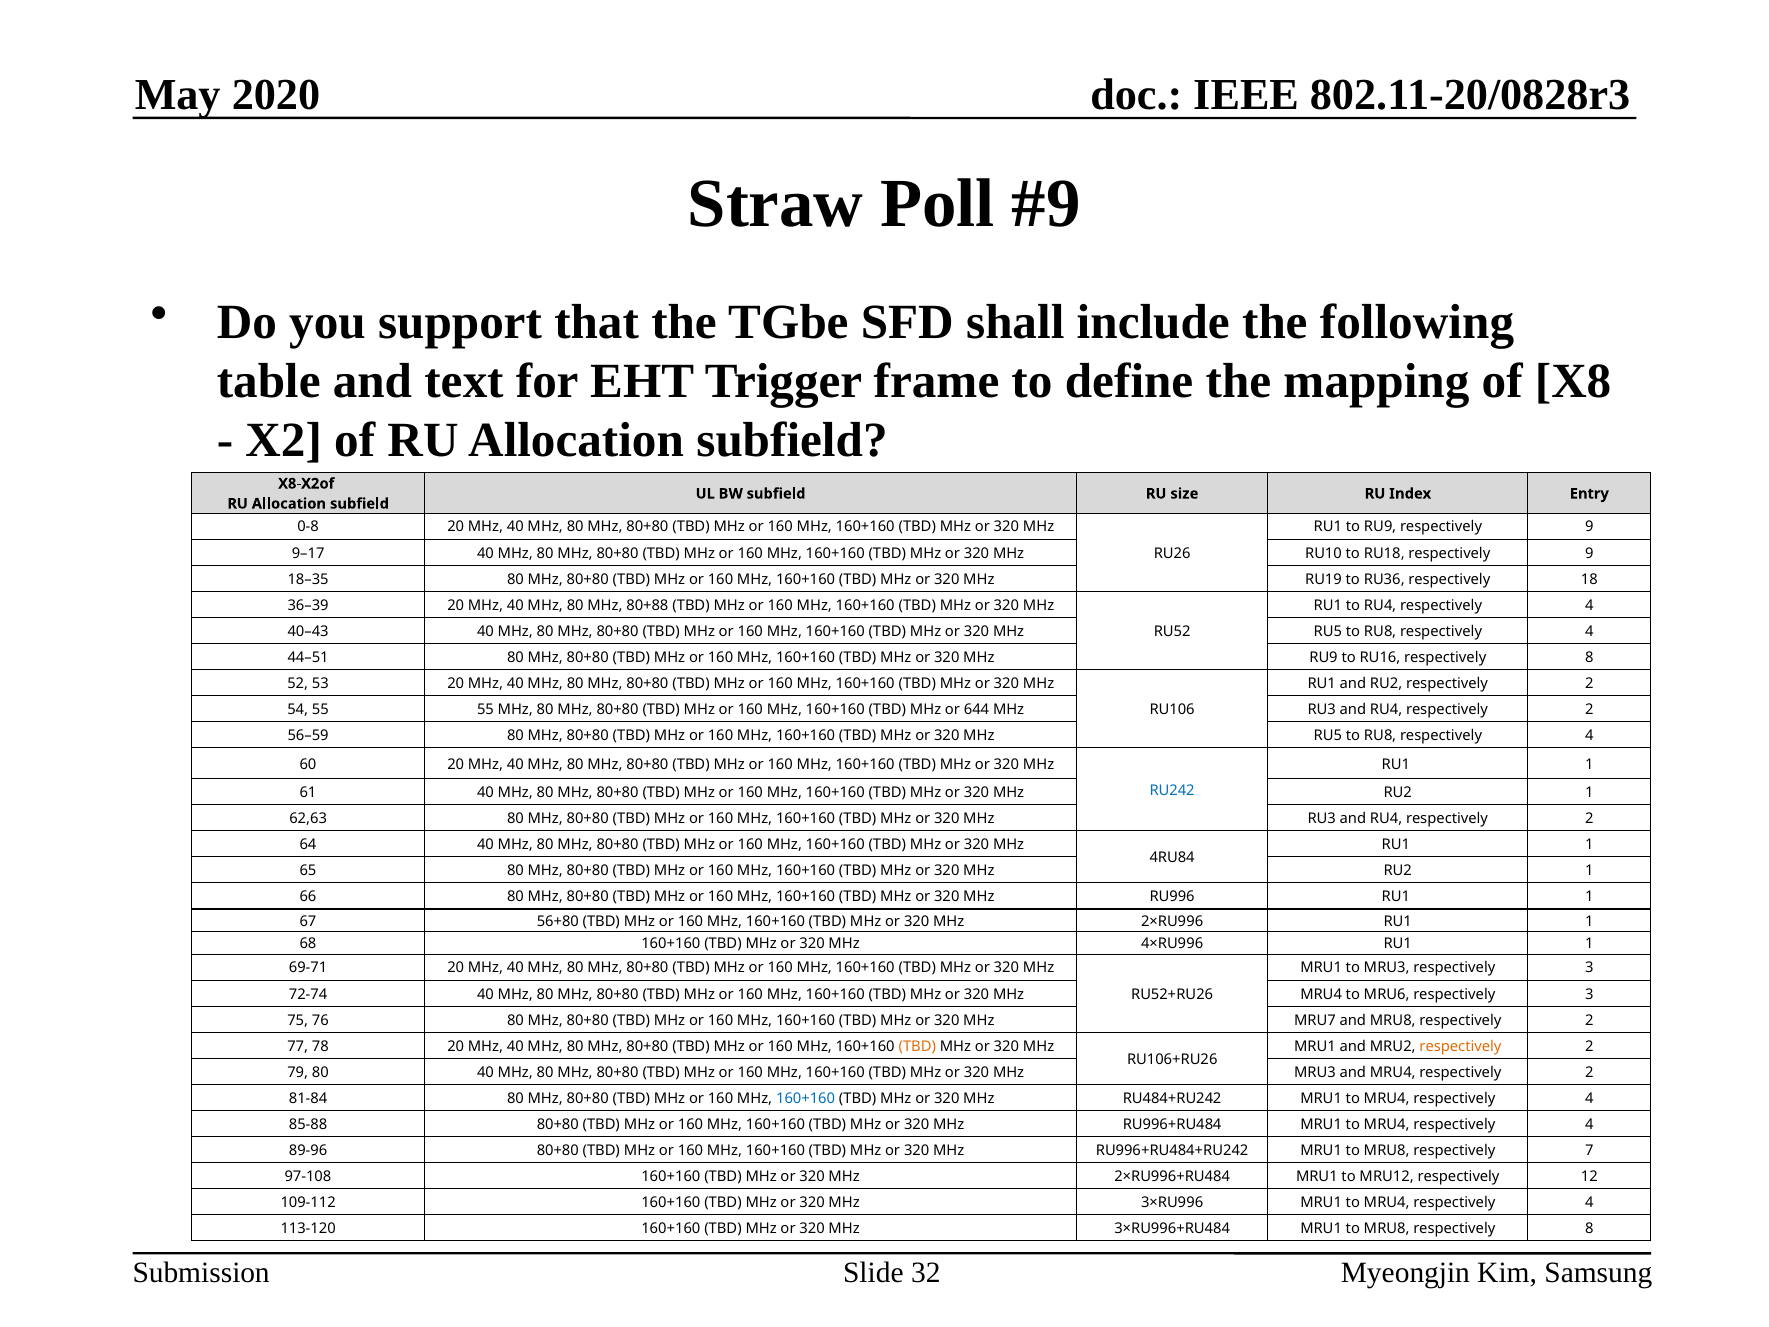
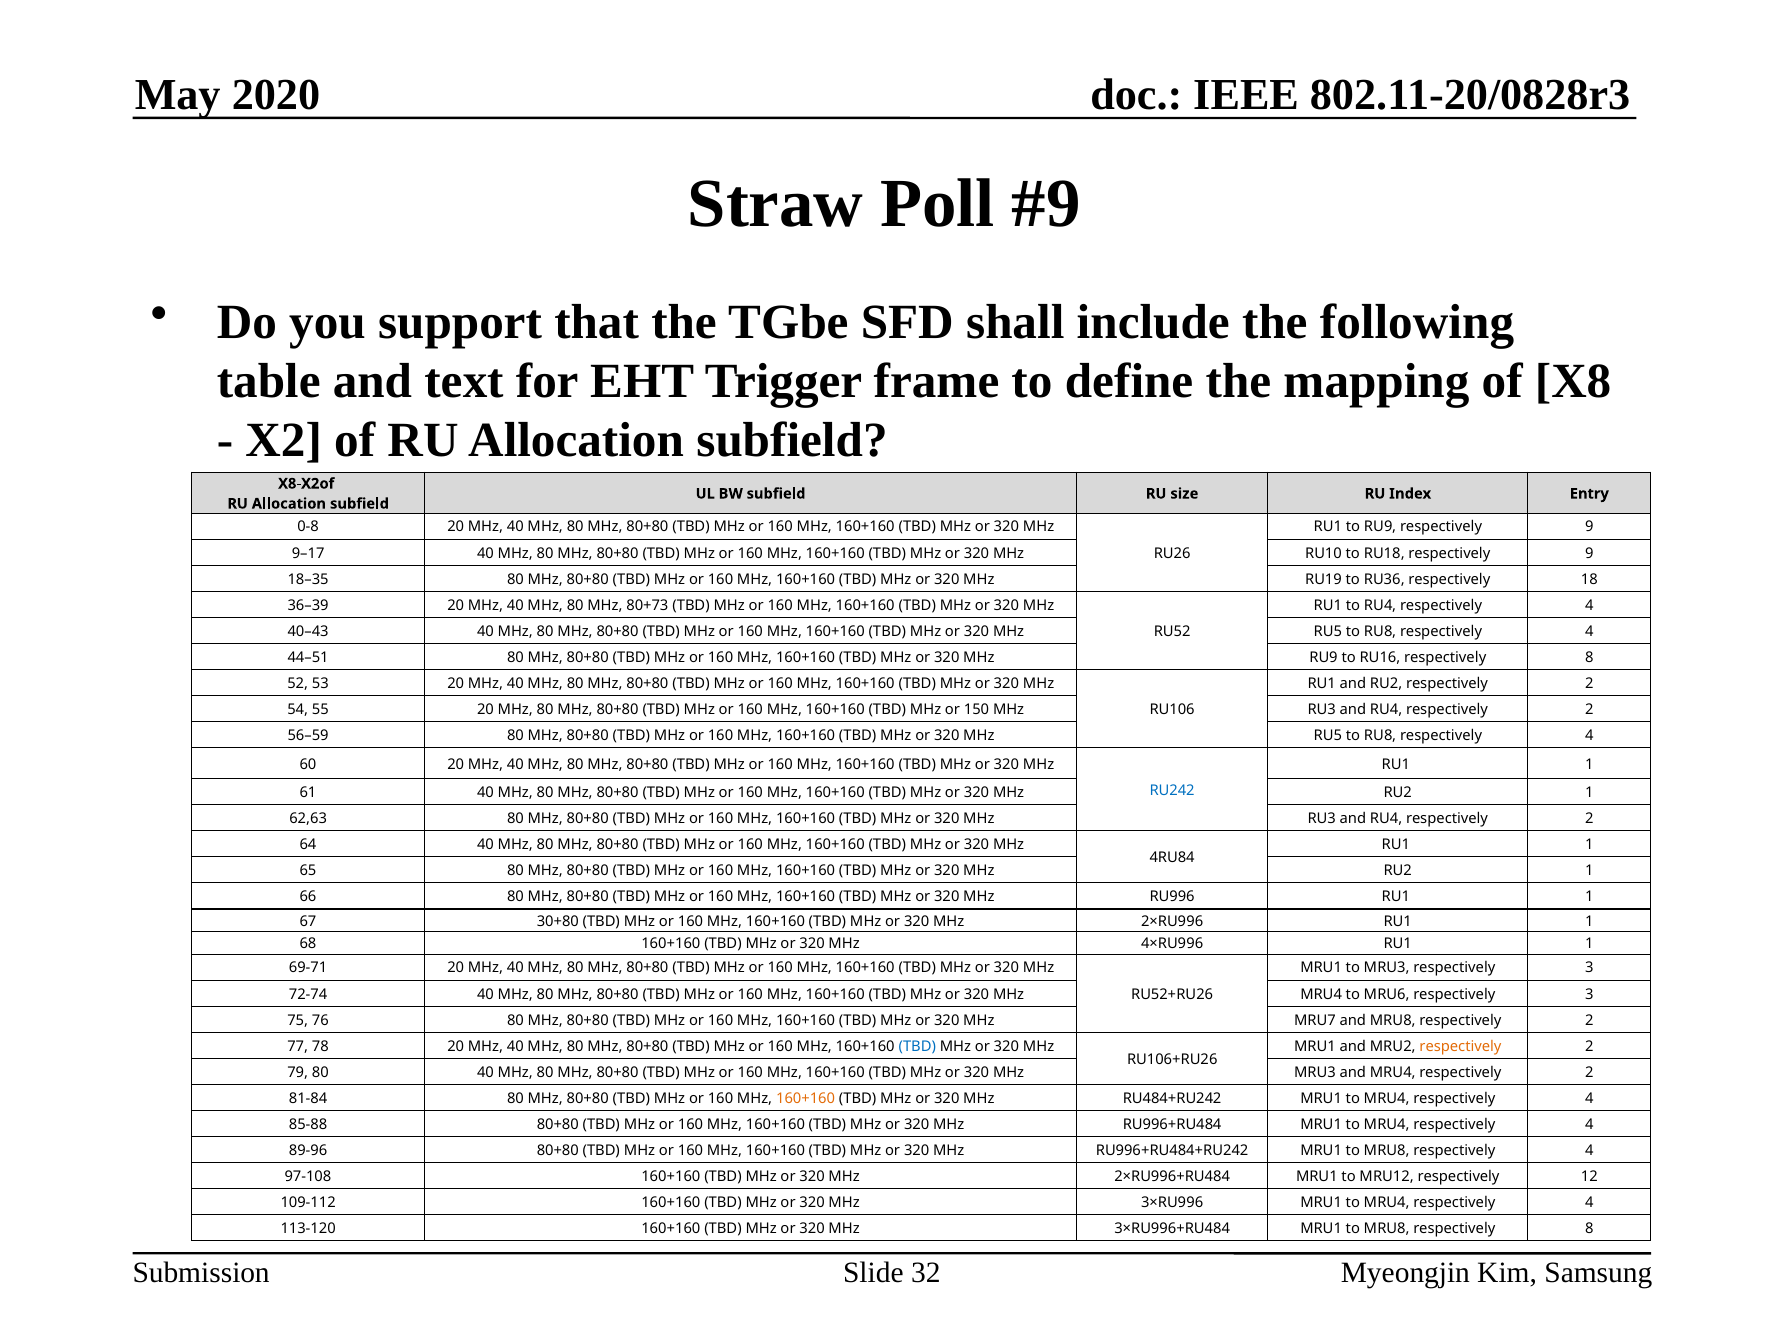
80+88: 80+88 -> 80+73 (647, 605)
55 55: 55 -> 20 (485, 709)
644: 644 -> 150 (976, 709)
56+80: 56+80 -> 30+80 (558, 921)
TBD colour: orange -> blue (917, 1046)
160+160 colour: blue -> orange (806, 1098)
MRU8 respectively 7: 7 -> 4 (1589, 1150)
